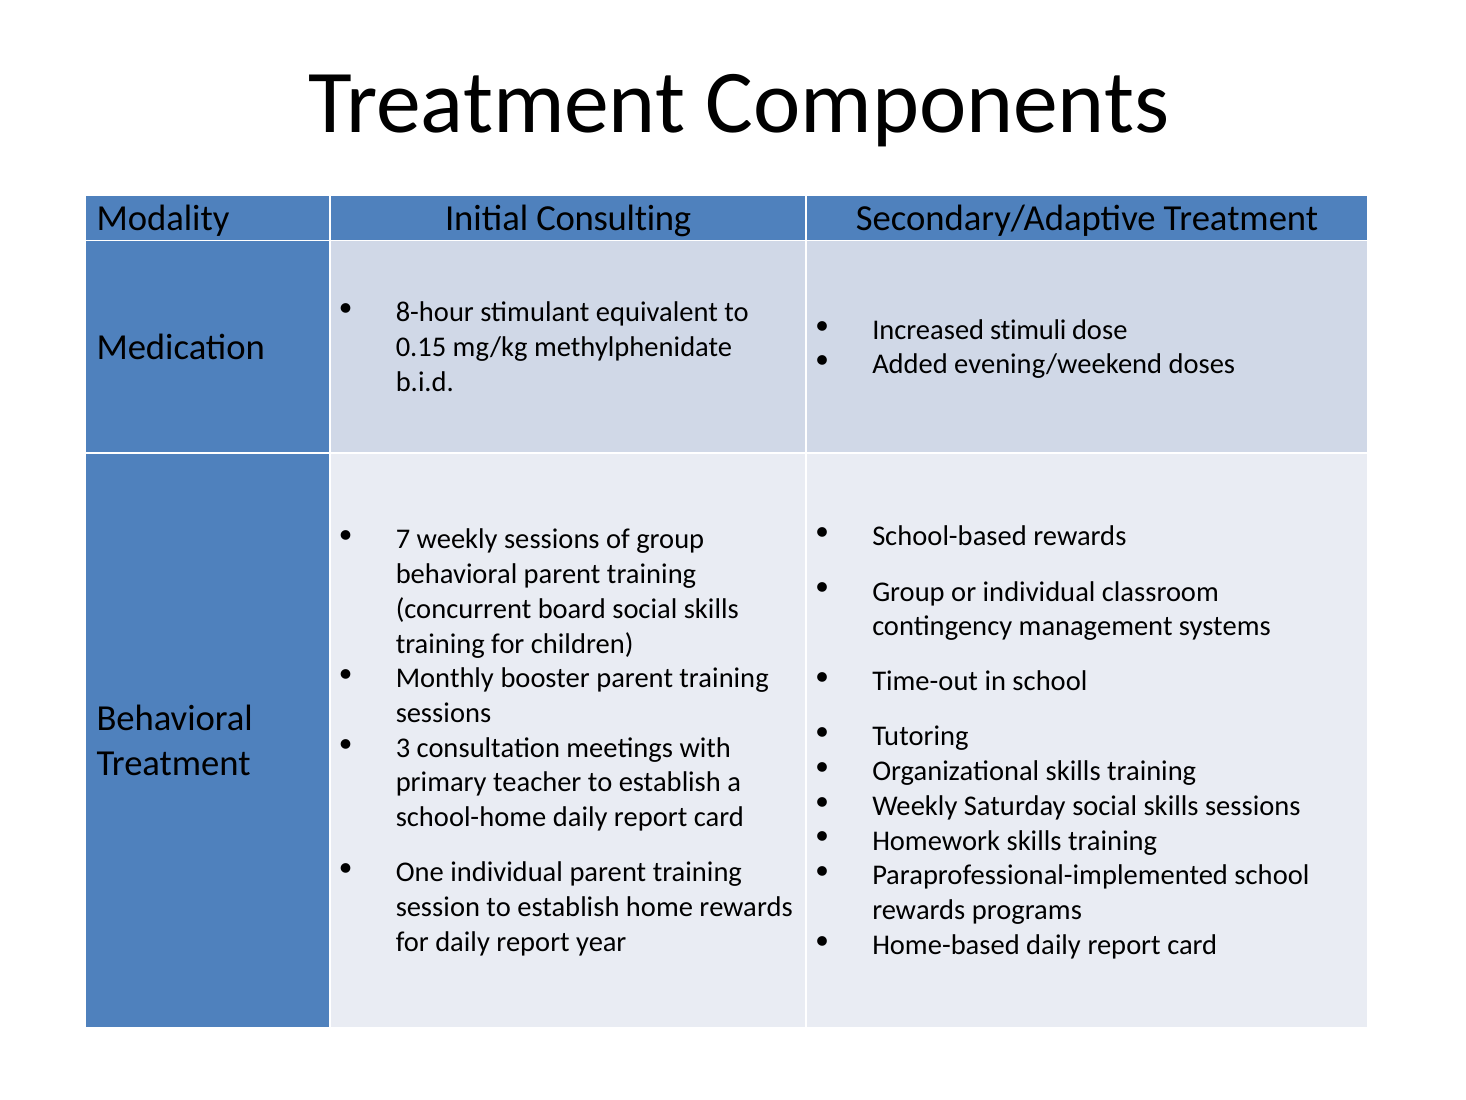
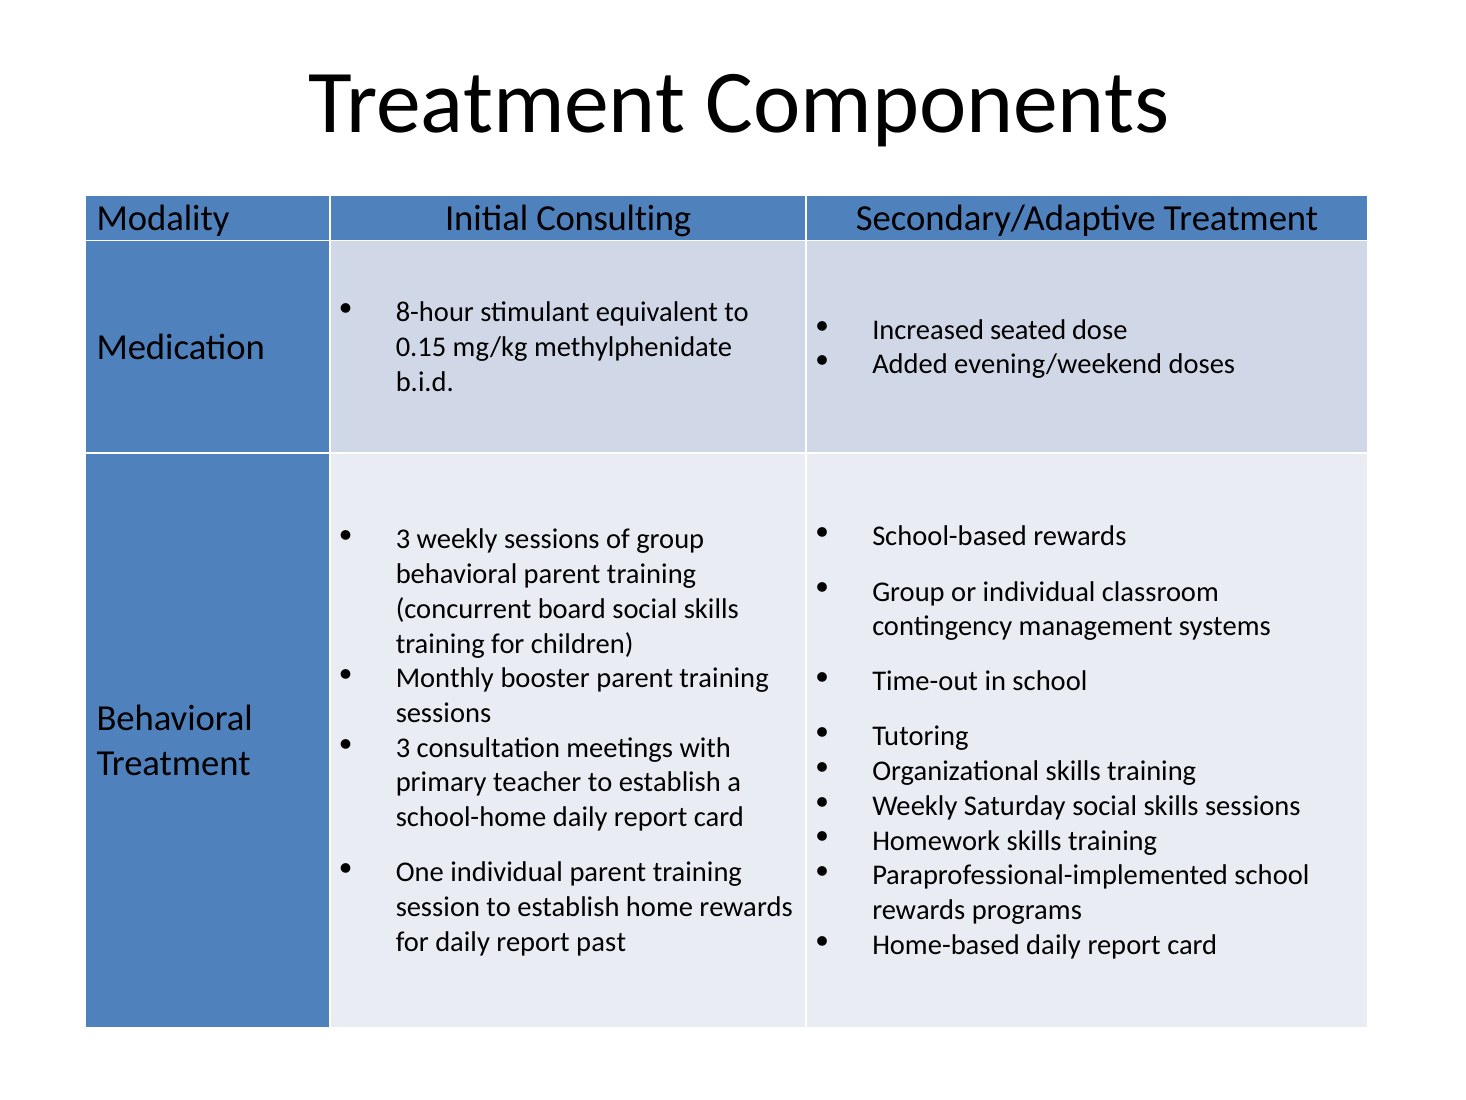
stimuli: stimuli -> seated (1028, 330)
7: 7 -> 3 (403, 539)
year: year -> past (601, 941)
